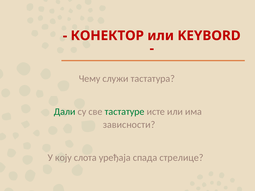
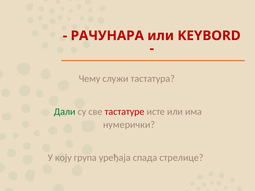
КОНЕКТОР: КОНЕКТОР -> РАЧУНАРА (107, 36)
тастатуре colour: green -> red (125, 112)
зависности: зависности -> нумерички (129, 125)
слота: слота -> група (85, 158)
